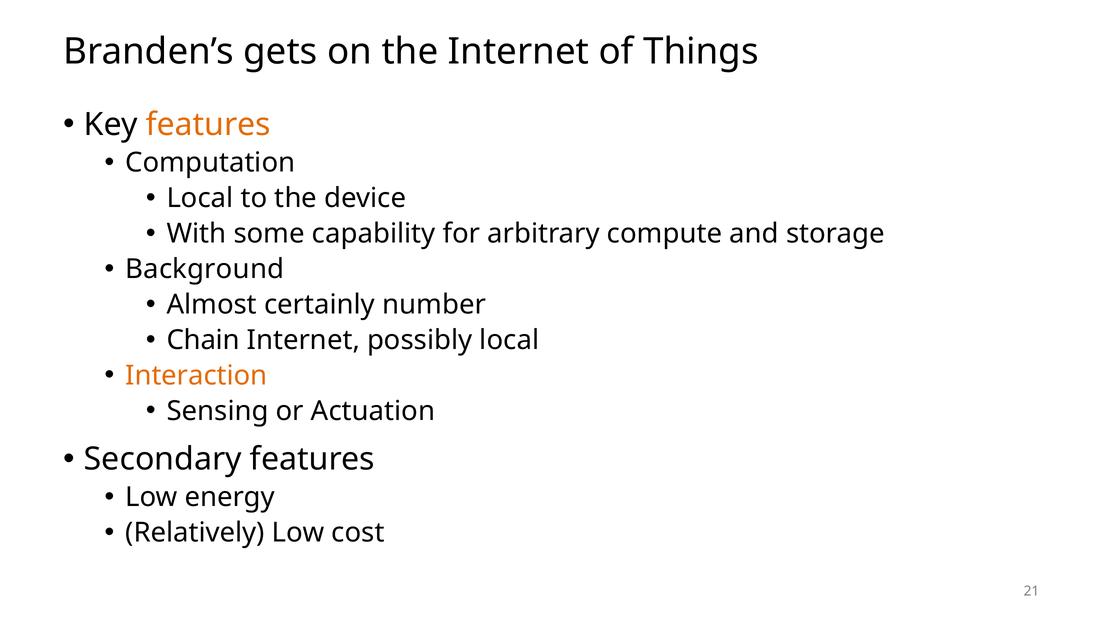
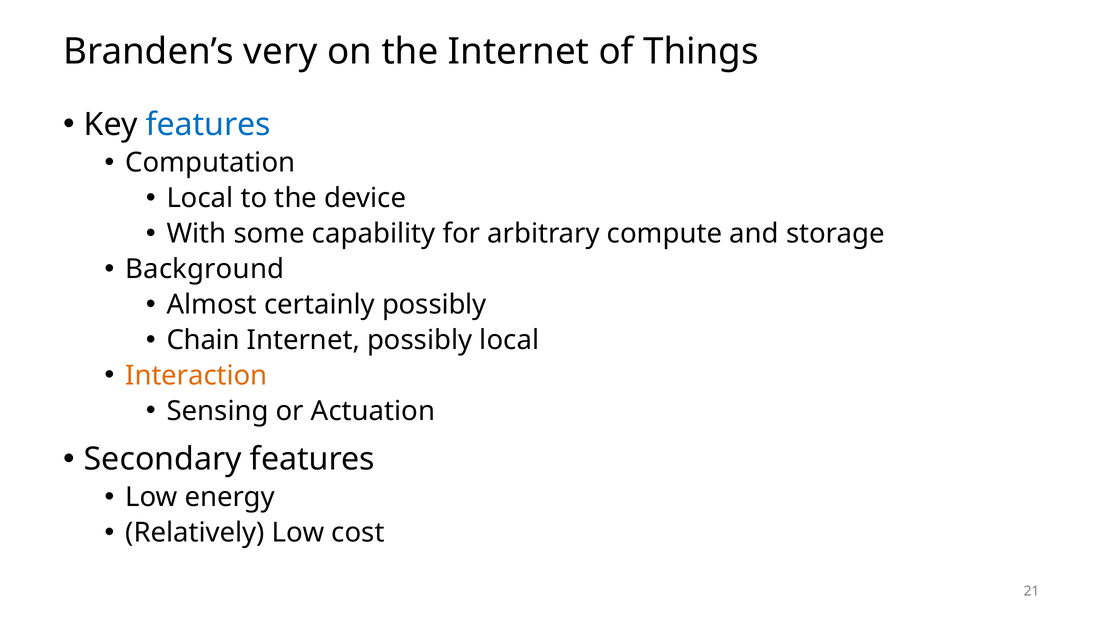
gets: gets -> very (280, 51)
features colour: orange -> blue (208, 125)
certainly number: number -> possibly (434, 305)
